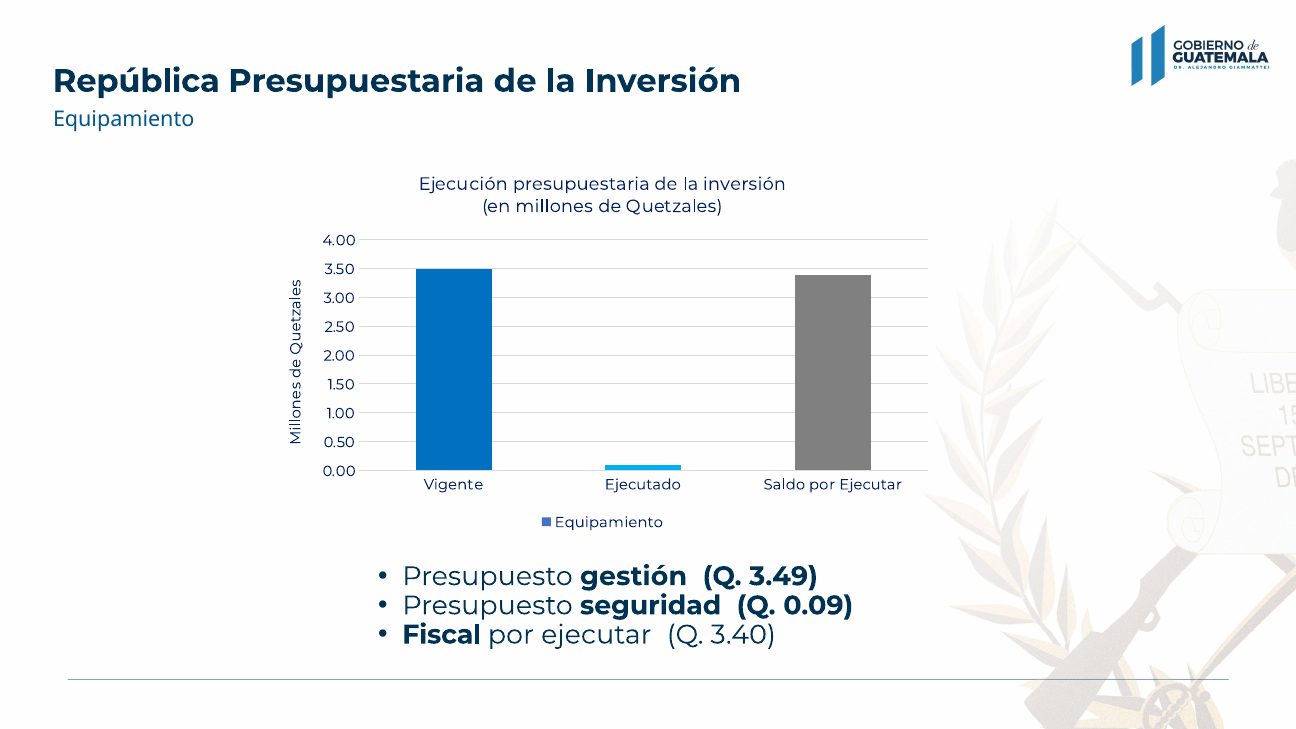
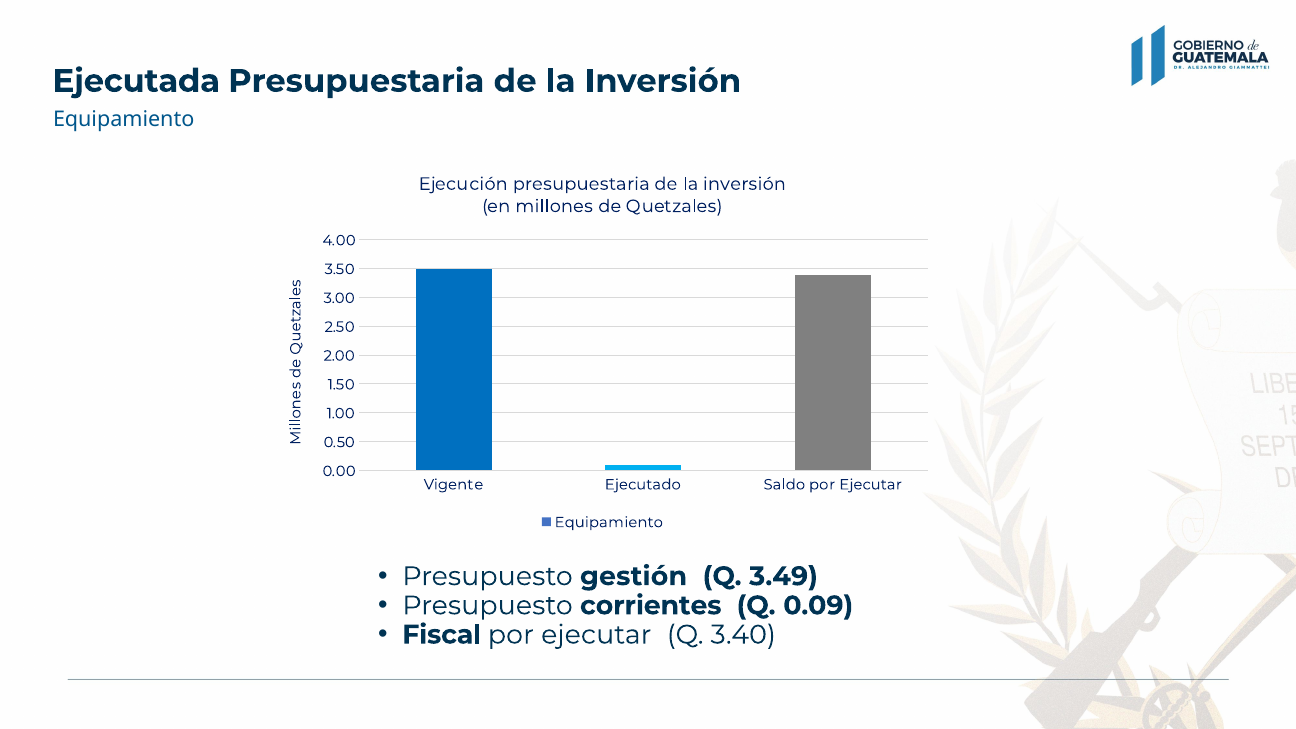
República: República -> Ejecutada (136, 81)
seguridad: seguridad -> corrientes (651, 606)
